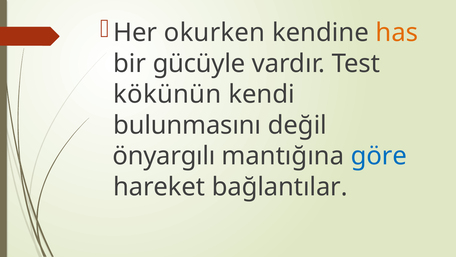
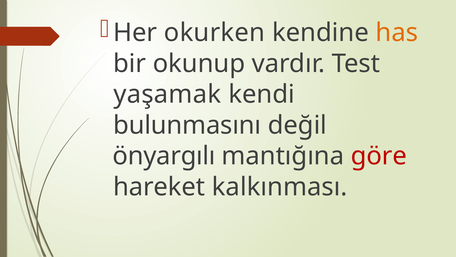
gücüyle: gücüyle -> okunup (199, 63)
kökünün: kökünün -> yaşamak (167, 94)
göre colour: blue -> red (379, 156)
bağlantılar: bağlantılar -> kalkınması (280, 187)
